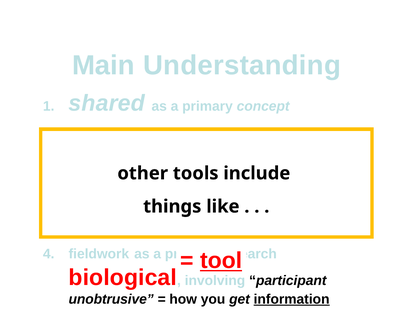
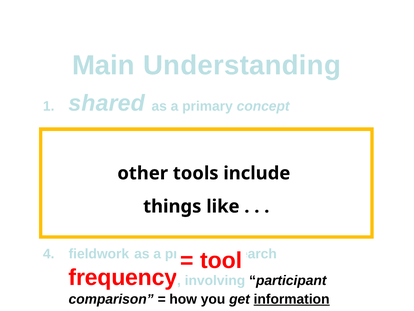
tool underline: present -> none (221, 260)
biological: biological -> frequency (123, 277)
unobtrusive: unobtrusive -> comparison (111, 299)
